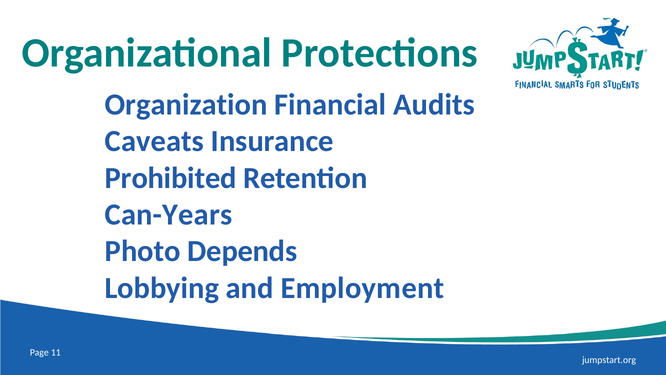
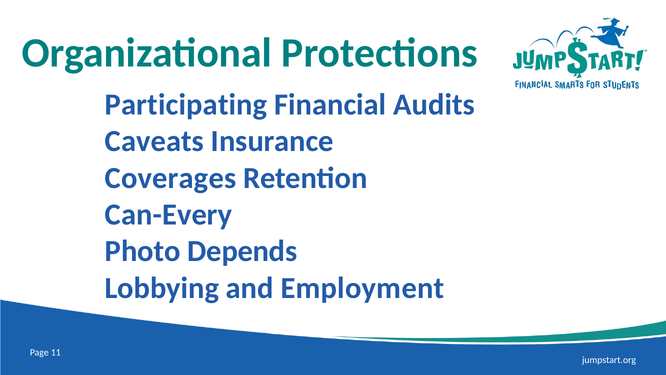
Organization: Organization -> Participating (186, 105)
Prohibited: Prohibited -> Coverages (171, 178)
Can-Years: Can-Years -> Can-Every (169, 214)
